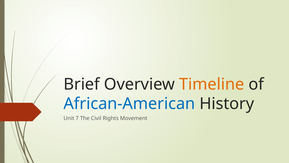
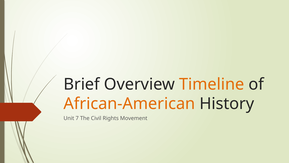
African-American colour: blue -> orange (129, 104)
